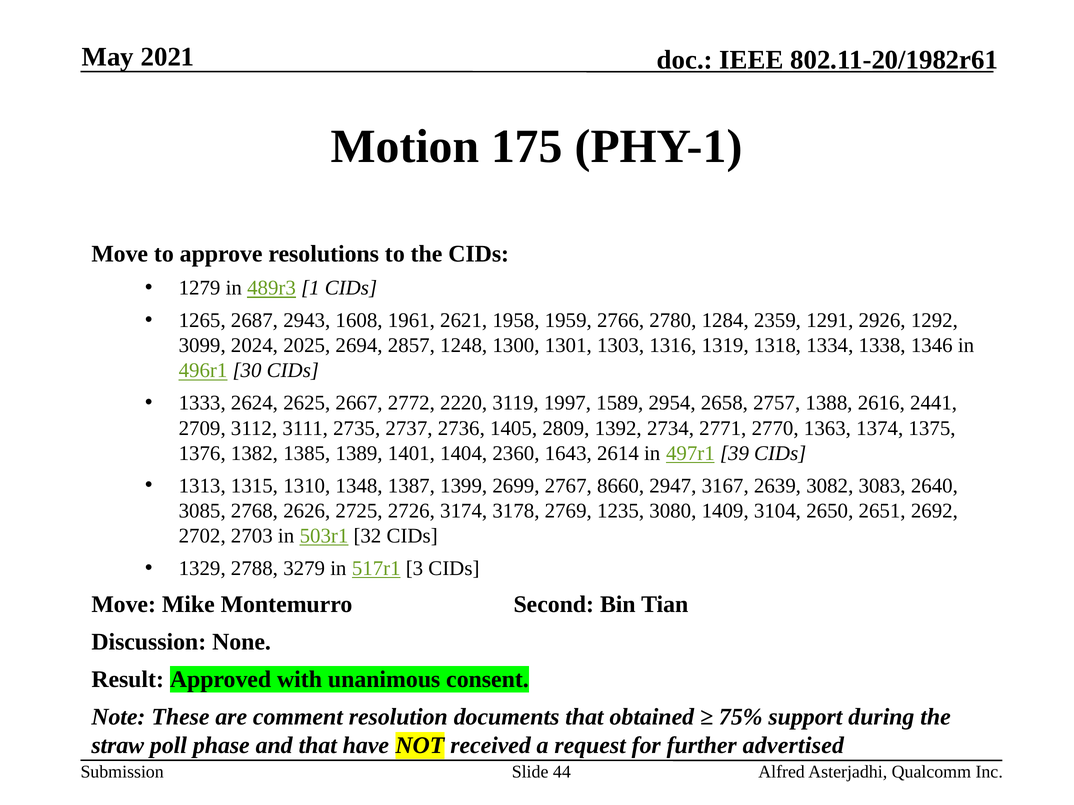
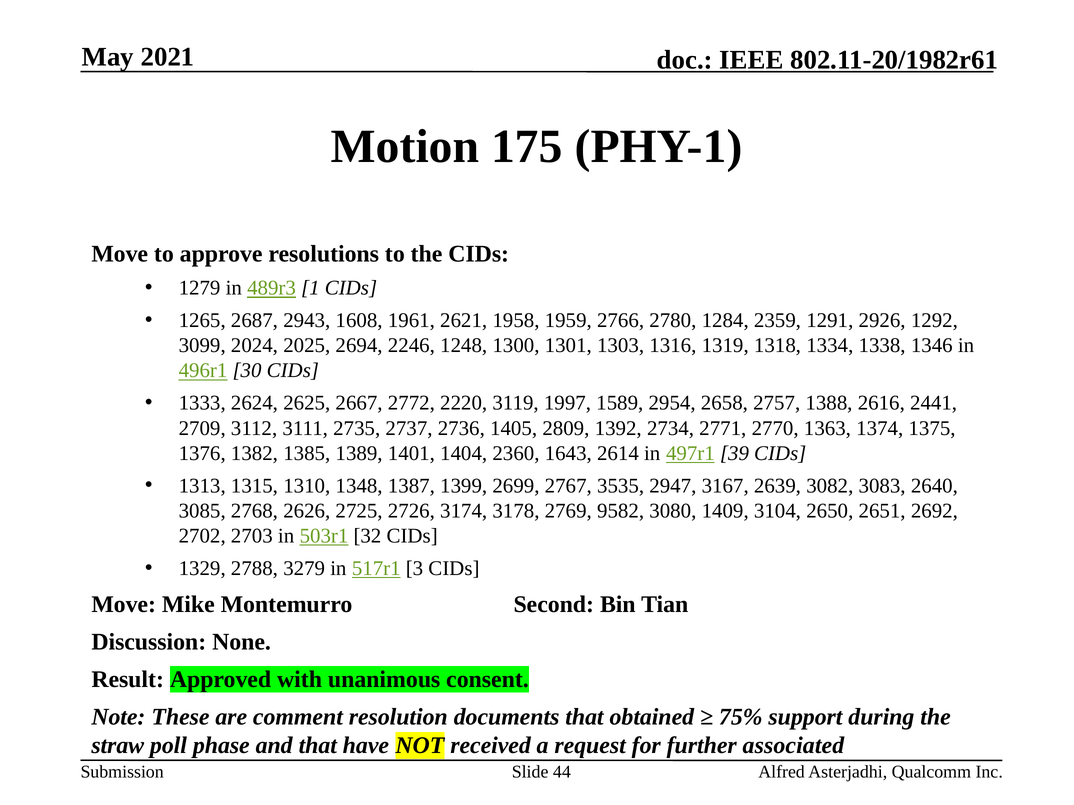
2857: 2857 -> 2246 (411, 346)
8660: 8660 -> 3535 (621, 486)
1235: 1235 -> 9582 (621, 511)
advertised: advertised -> associated (793, 746)
